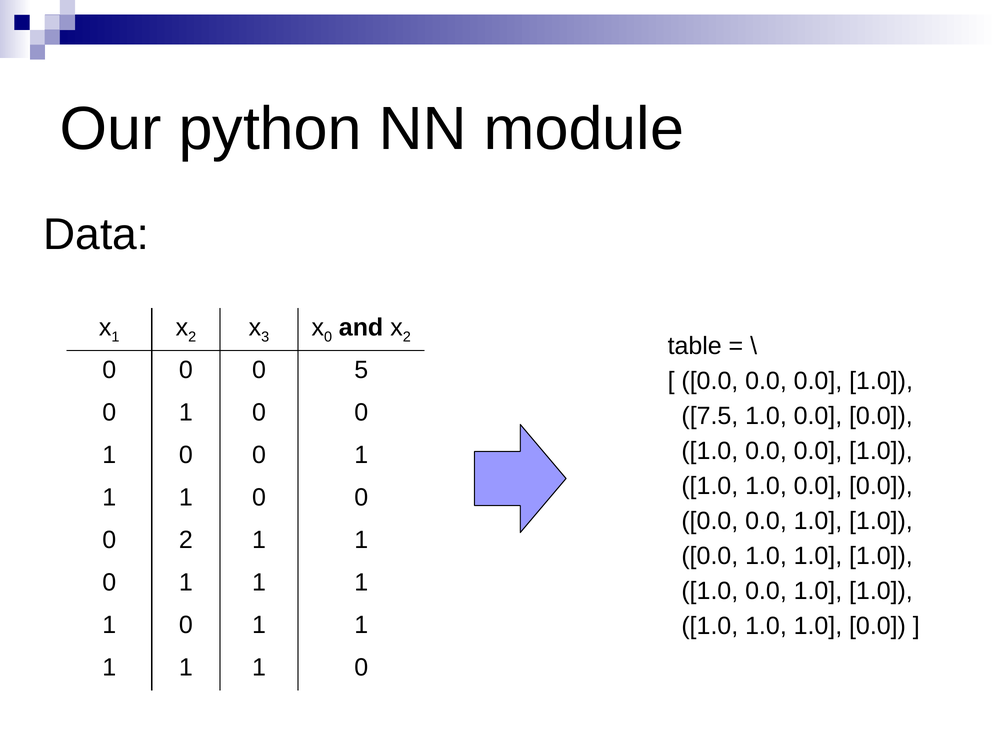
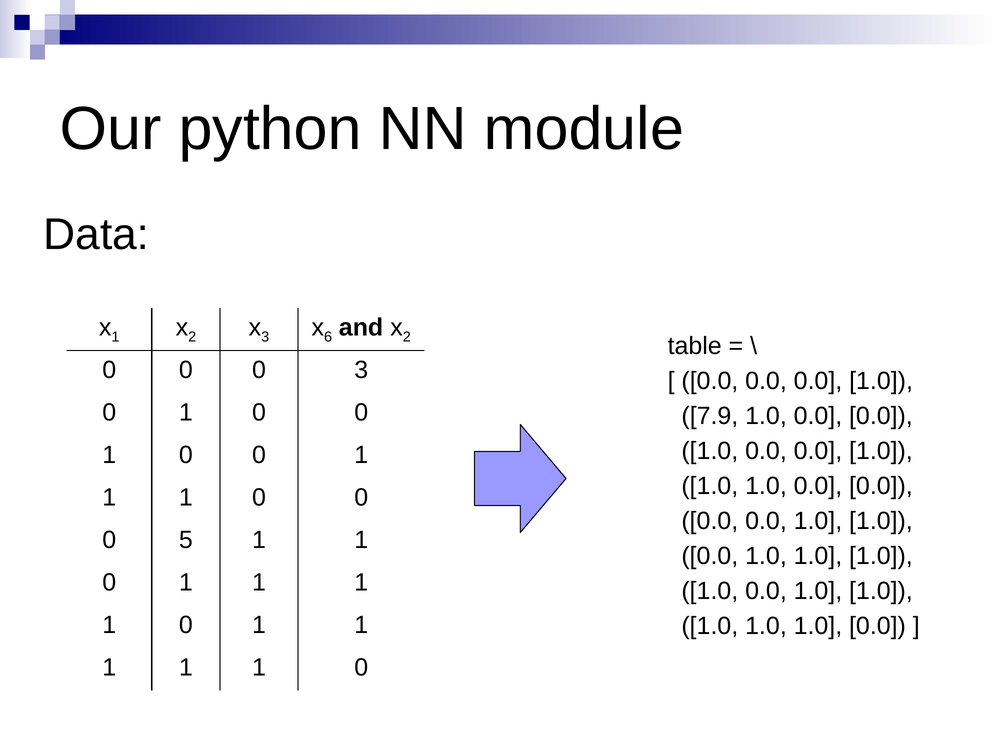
0: 0 -> 6 (328, 337)
0 5: 5 -> 3 (361, 370)
7.5: 7.5 -> 7.9 (710, 416)
0 2: 2 -> 5 (186, 540)
